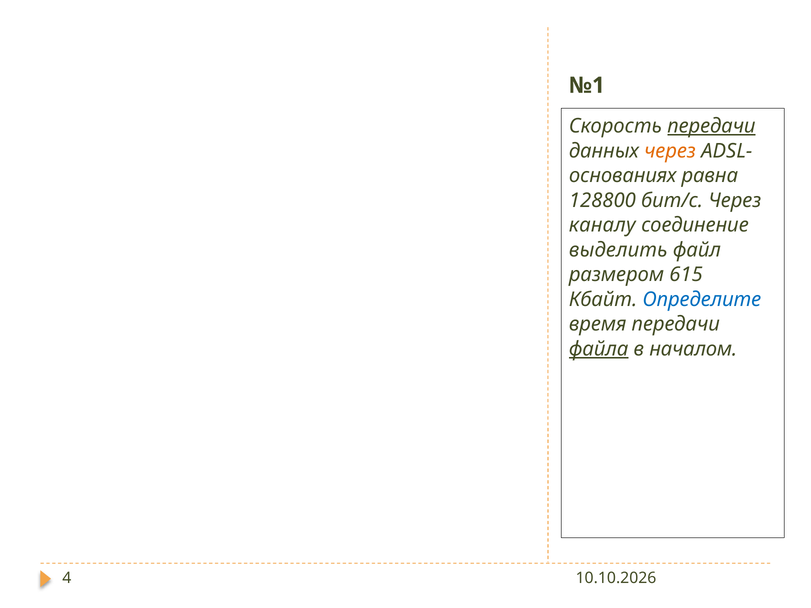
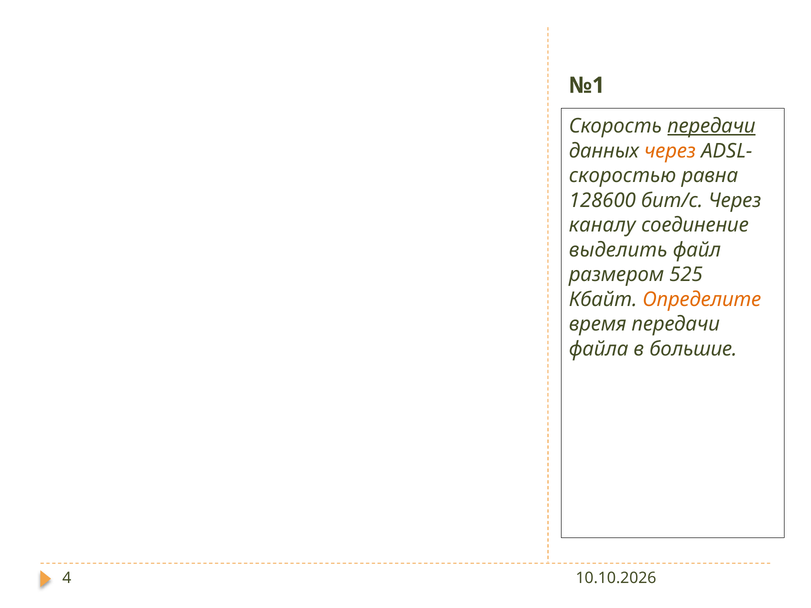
основаниях: основаниях -> скоростью (623, 176)
128800: 128800 -> 128600 (602, 200)
615: 615 -> 525 (686, 275)
Определите colour: blue -> orange (702, 300)
файла underline: present -> none (599, 349)
началом: началом -> большие (693, 349)
